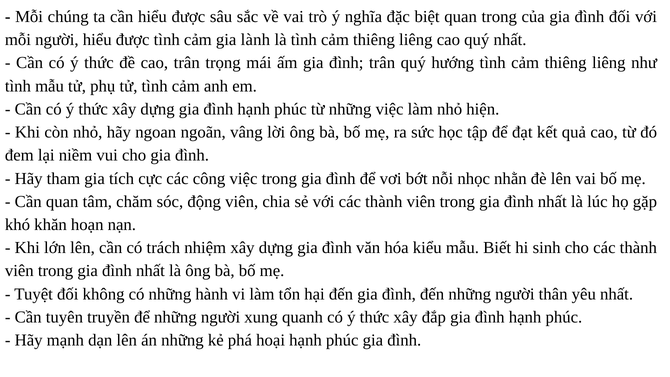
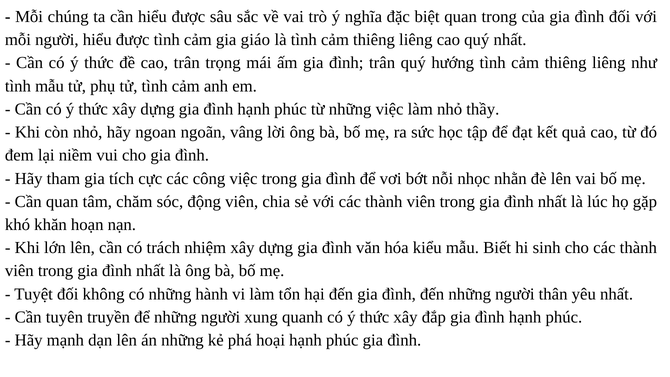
lành: lành -> giáo (255, 40)
hiện: hiện -> thầy (483, 109)
